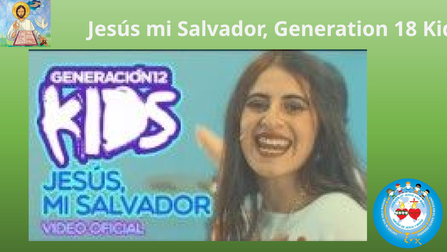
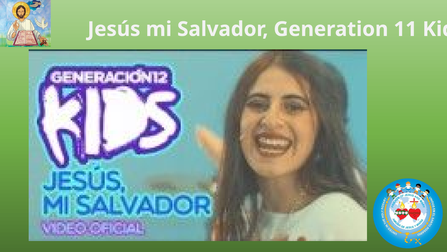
18: 18 -> 11 (405, 29)
